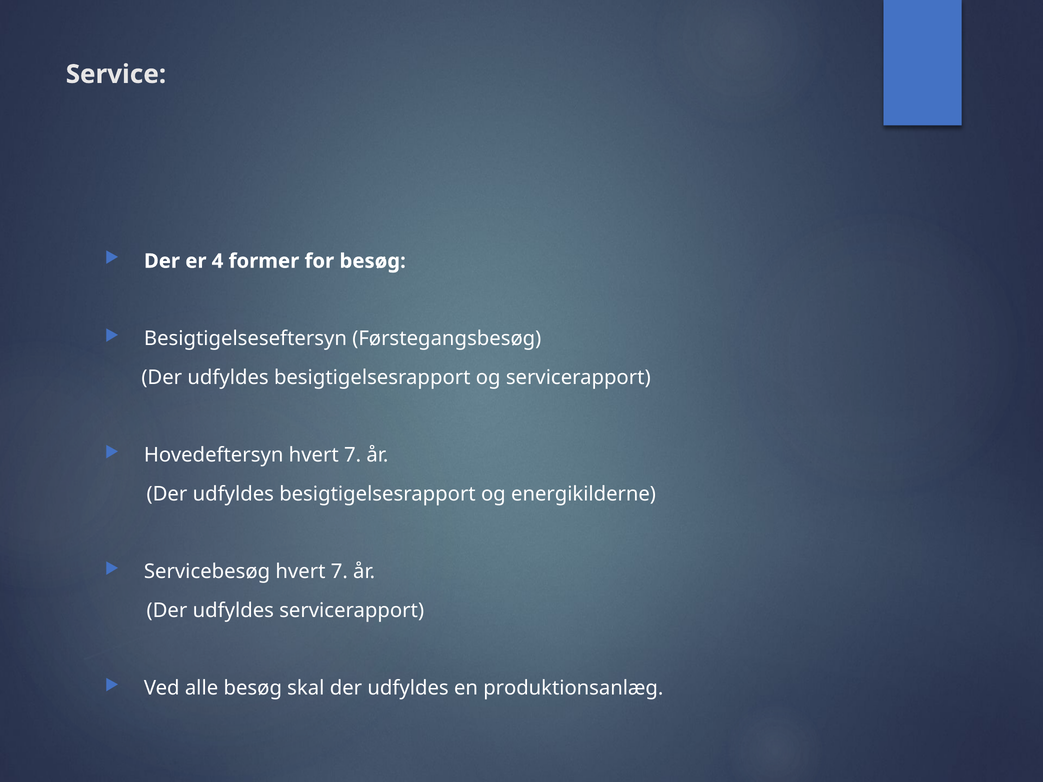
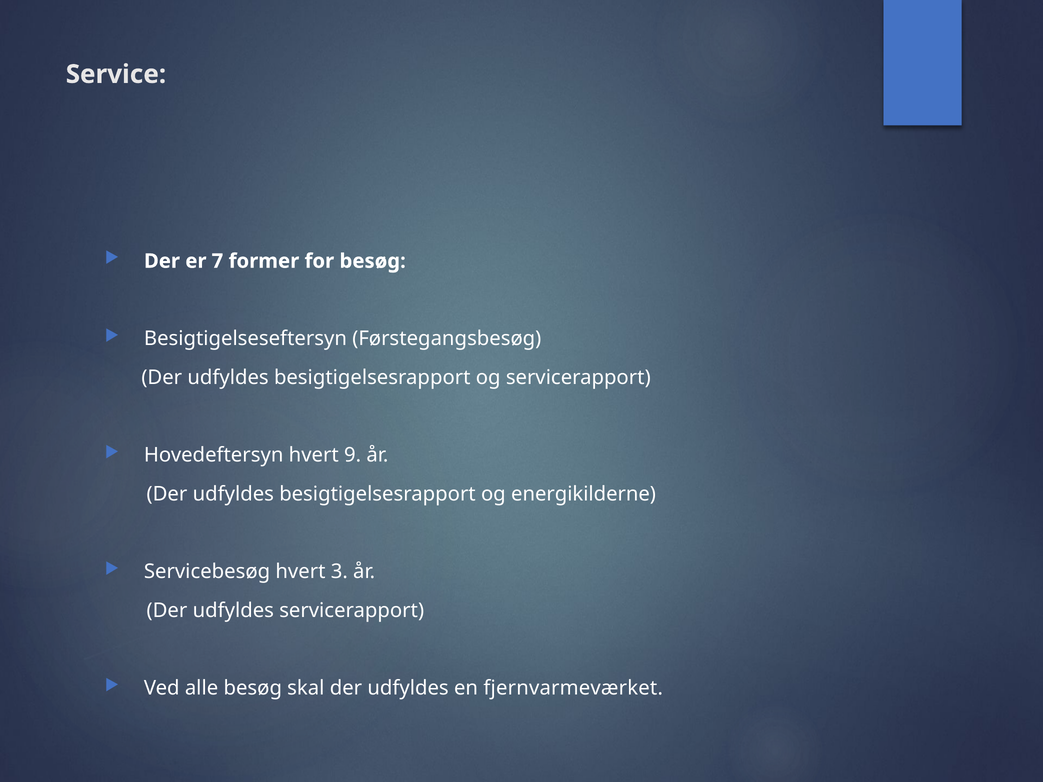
4: 4 -> 7 (217, 261)
Hovedeftersyn hvert 7: 7 -> 9 (353, 455)
Servicebesøg hvert 7: 7 -> 3 (339, 572)
produktionsanlæg: produktionsanlæg -> fjernvarmeværket (573, 689)
